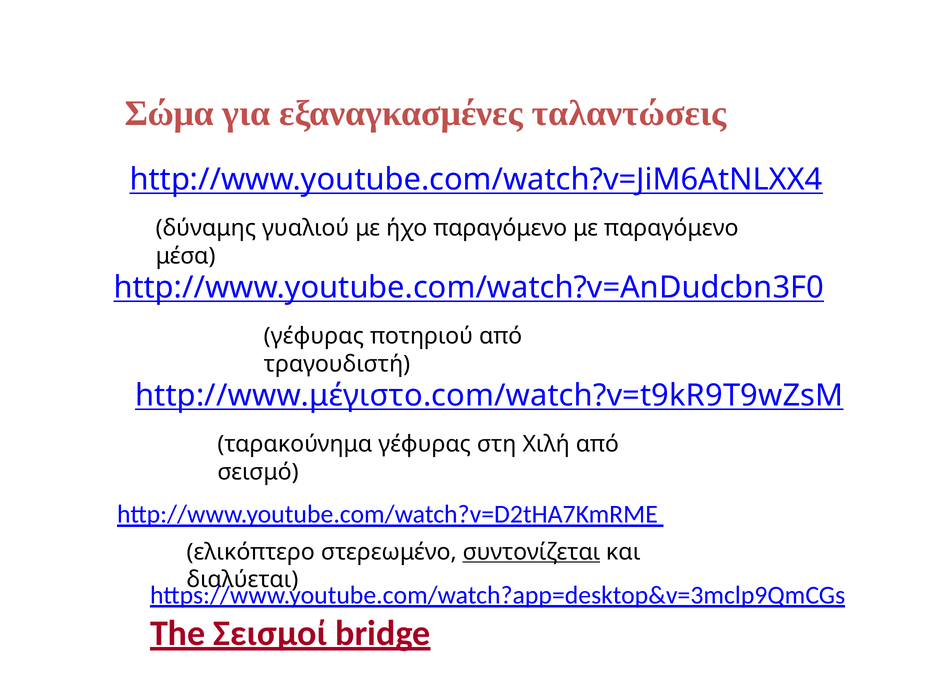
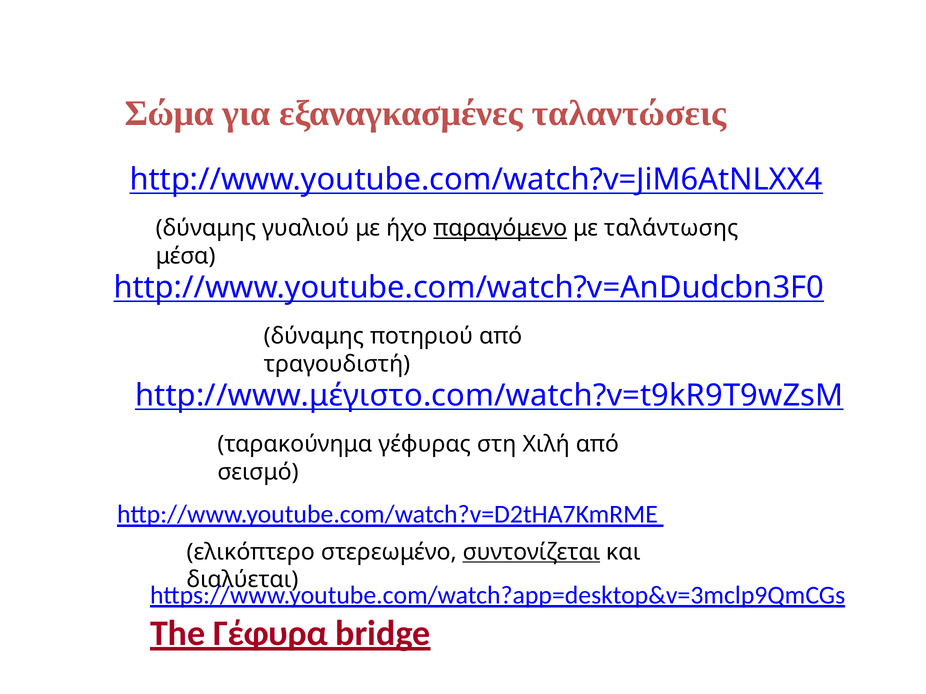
παραγόμενο underline: none -> present (500, 228)
με παραγόμενο: παραγόμενο -> ταλάντωσης (671, 228)
γέφυρας: γέφυρας -> δύναμης (314, 336)
Σεισμοί: Σεισμοί -> Γέφυρα (271, 634)
